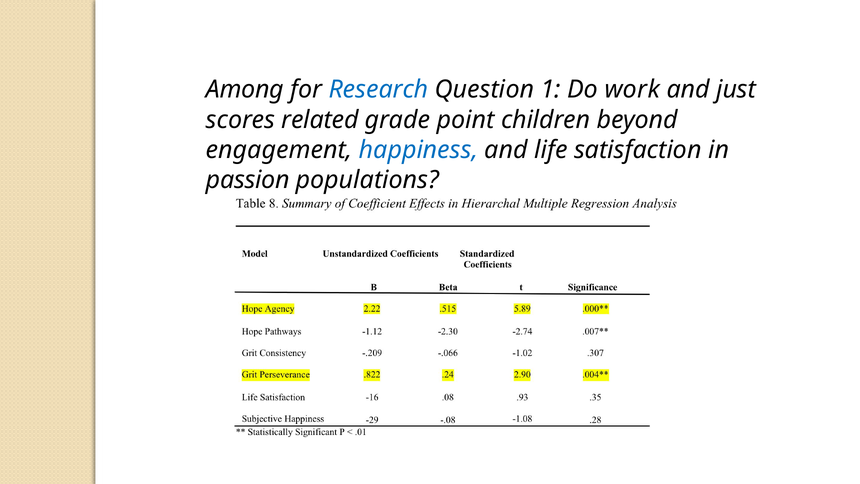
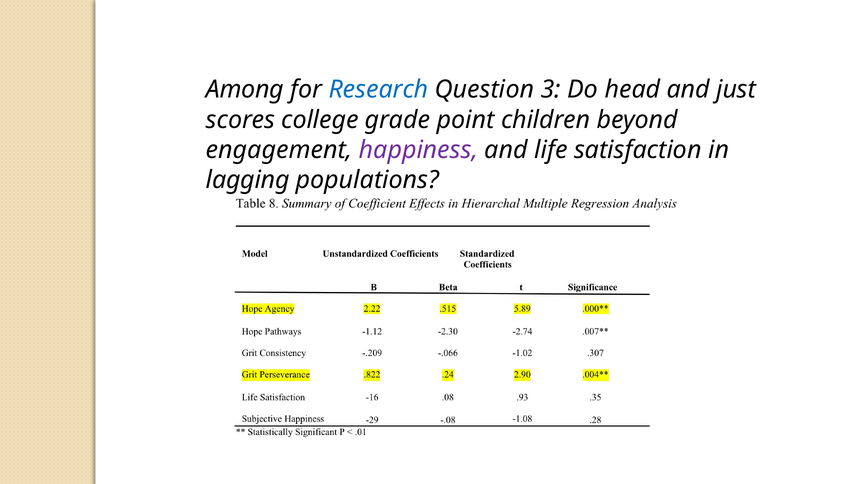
1: 1 -> 3 (551, 90)
work: work -> head (632, 90)
related: related -> college (320, 120)
happiness colour: blue -> purple (418, 150)
passion: passion -> lagging (248, 180)
